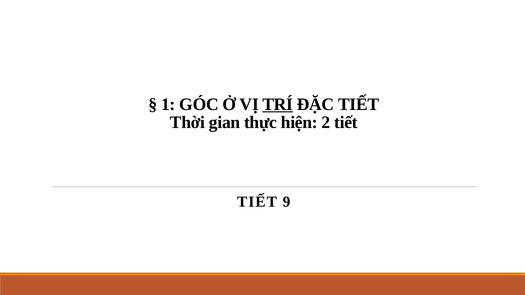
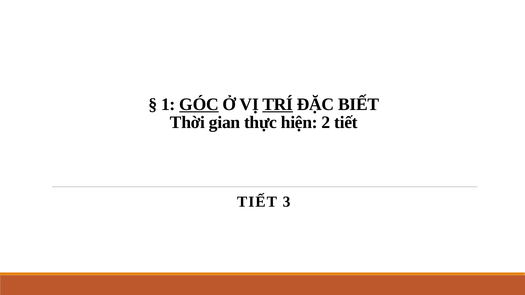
GÓC underline: none -> present (199, 105)
ĐẶC TIẾT: TIẾT -> BIẾT (359, 105)
9: 9 -> 3 (287, 202)
